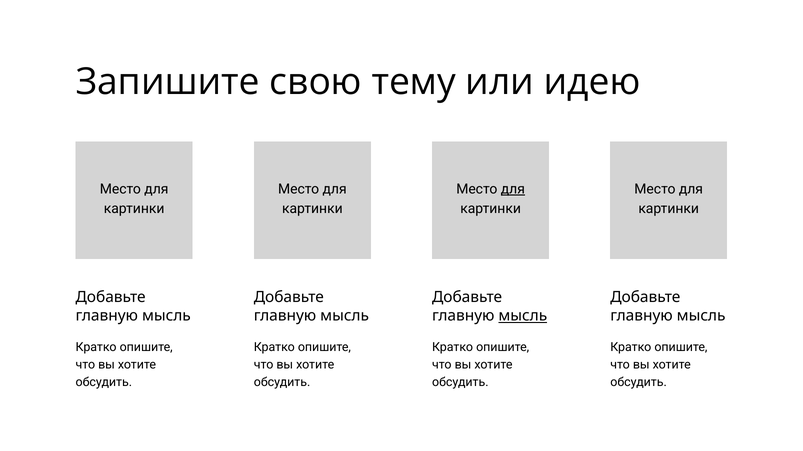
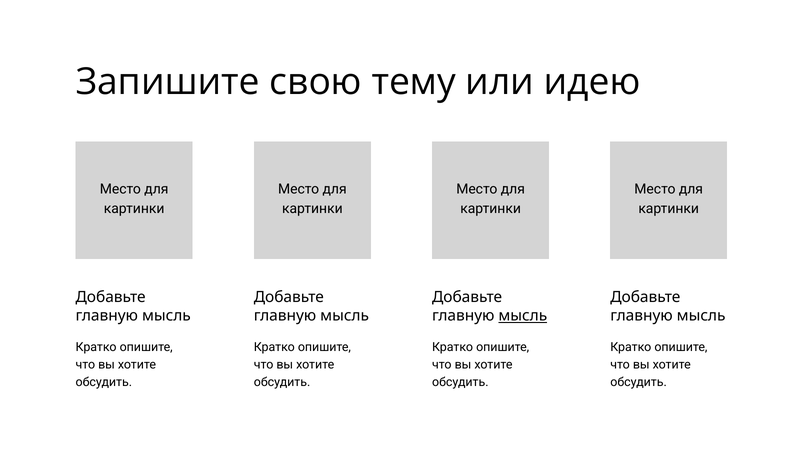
для underline: present -> none (513, 189)
